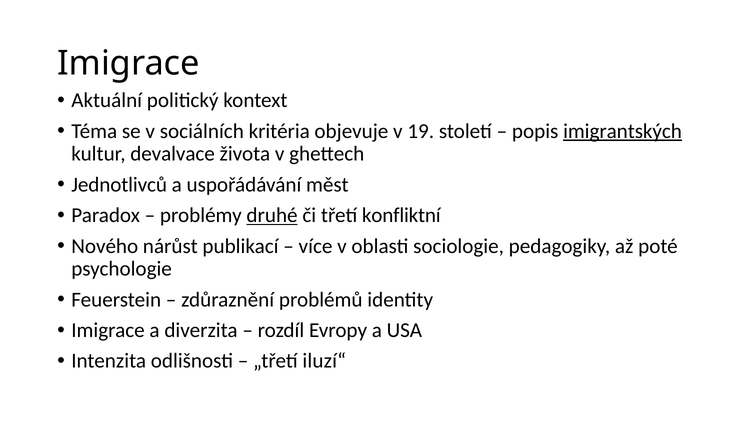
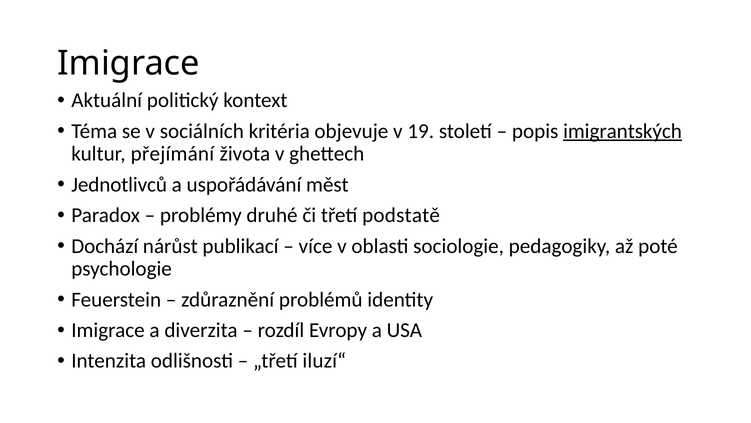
devalvace: devalvace -> přejímání (172, 154)
druhé underline: present -> none (272, 215)
konfliktní: konfliktní -> podstatě (401, 215)
Nového: Nového -> Dochází (105, 246)
